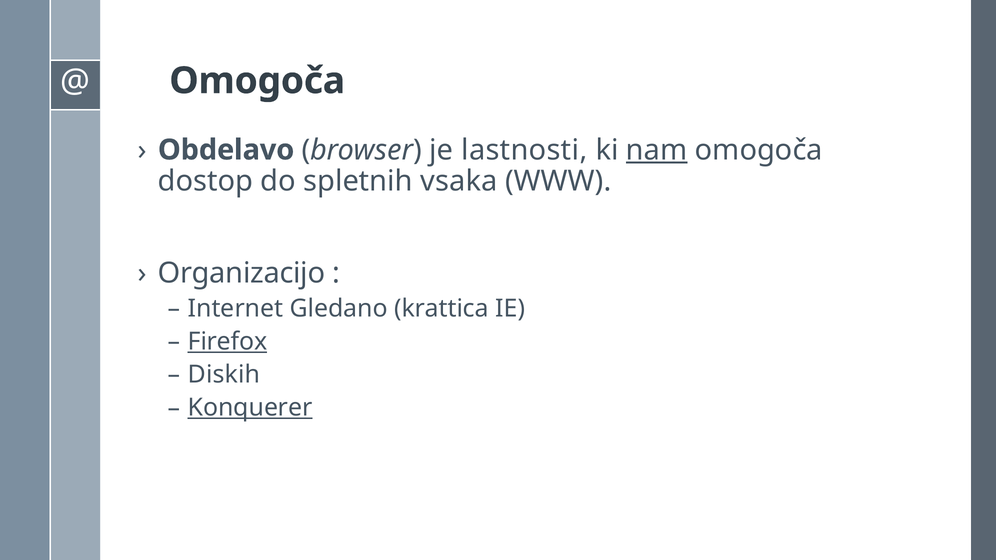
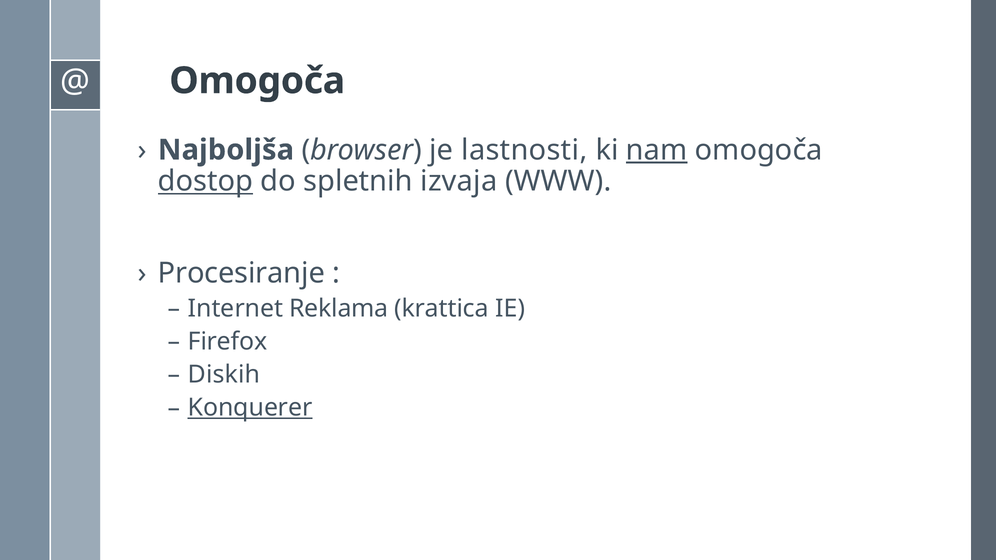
Obdelavo: Obdelavo -> Najboljša (226, 150)
dostop underline: none -> present (205, 181)
vsaka: vsaka -> izvaja (459, 181)
Organizacijo: Organizacijo -> Procesiranje (241, 273)
Gledano: Gledano -> Reklama (339, 309)
Firefox underline: present -> none (228, 342)
